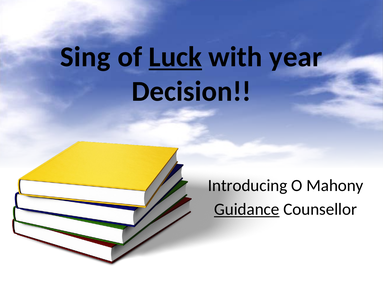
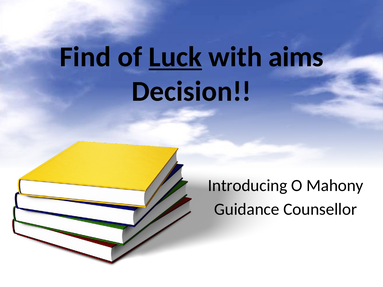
Sing: Sing -> Find (85, 57)
year: year -> aims (296, 57)
Guidance underline: present -> none (247, 210)
